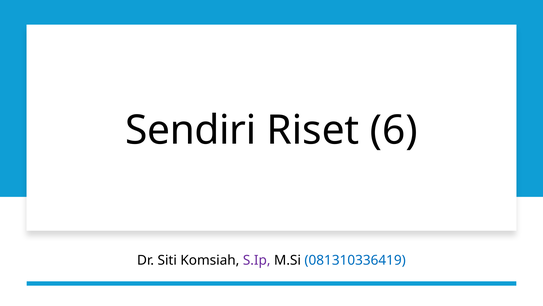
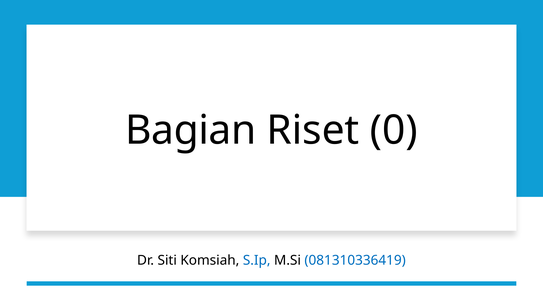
Sendiri: Sendiri -> Bagian (191, 130)
6: 6 -> 0 (394, 130)
S.Ip colour: purple -> blue (257, 260)
